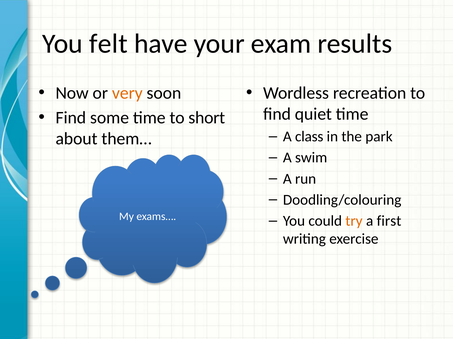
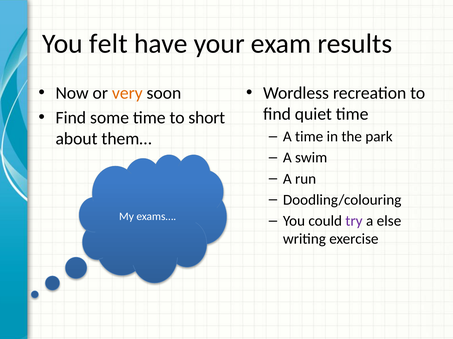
A class: class -> time (309, 137)
try colour: orange -> purple (354, 221)
first: first -> else (389, 221)
